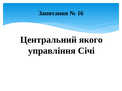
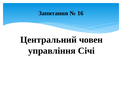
якого: якого -> човен (91, 40)
